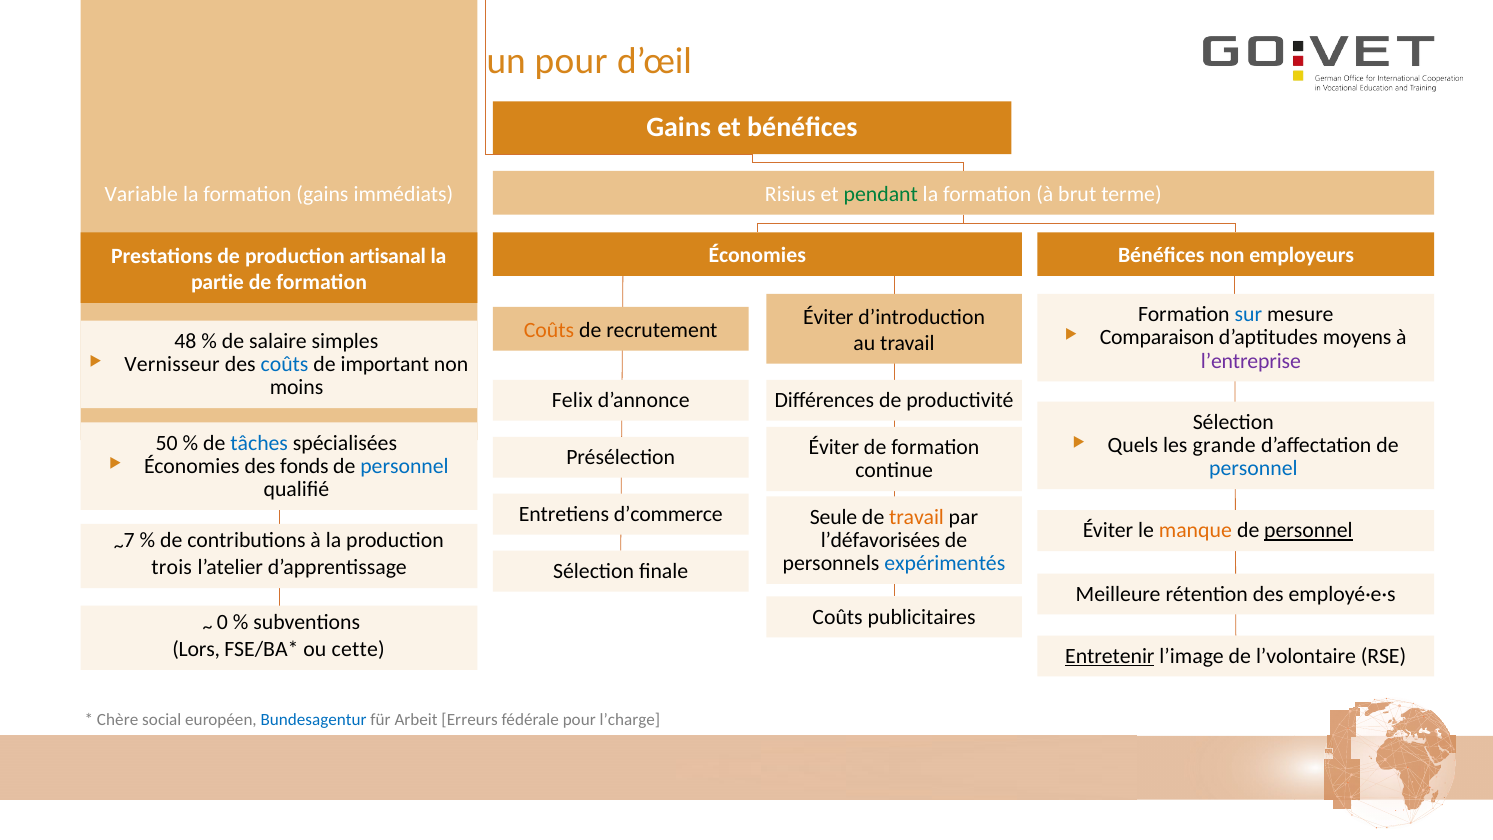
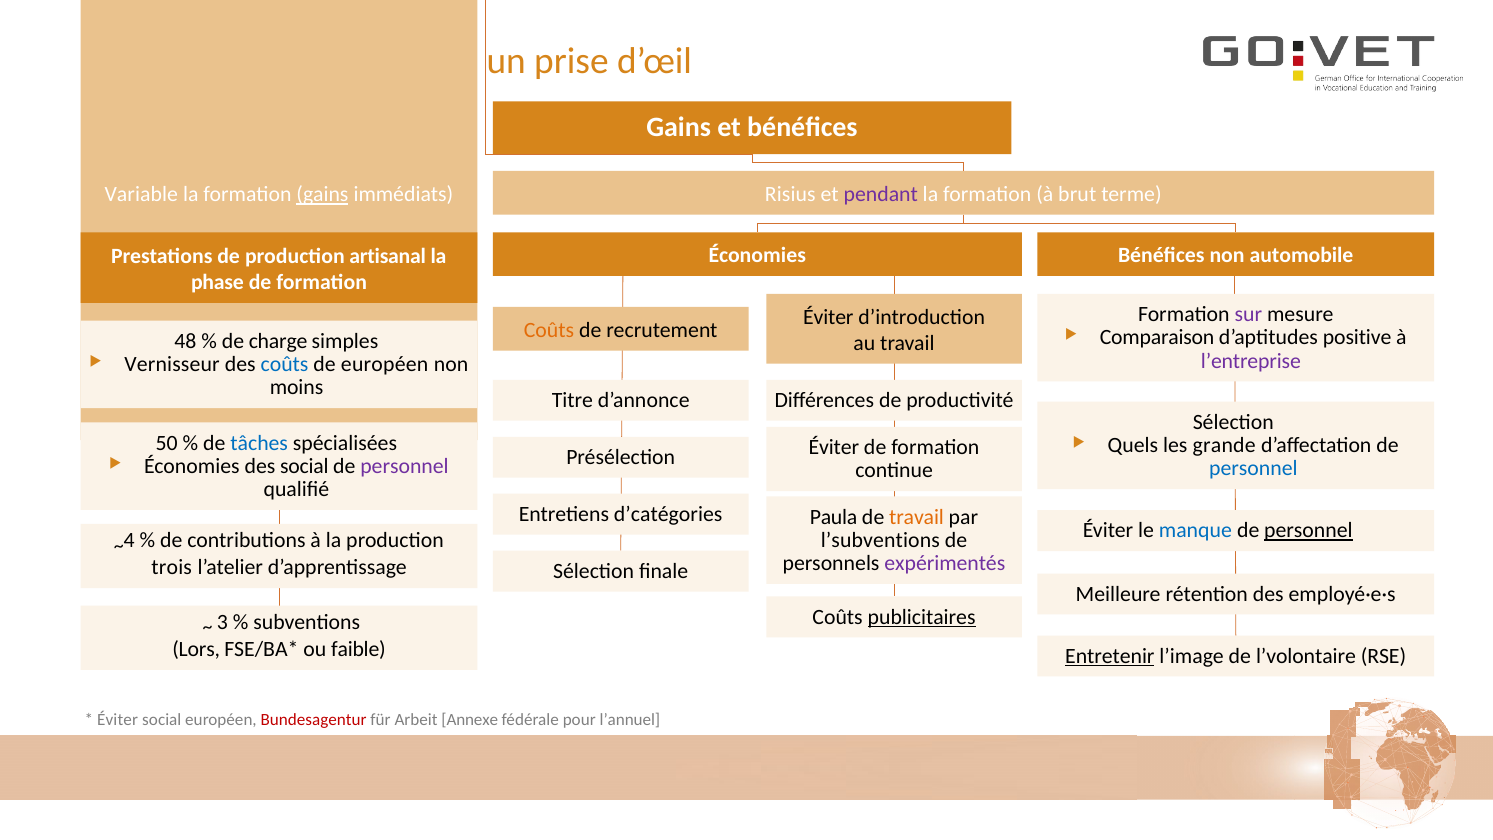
un pour: pour -> prise (571, 61)
pendant colour: green -> purple (881, 194)
gains underline: none -> present (322, 195)
employeurs: employeurs -> automobile (1302, 256)
partie: partie -> phase (217, 283)
sur colour: blue -> purple (1248, 314)
moyens: moyens -> positive (1357, 338)
salaire: salaire -> charge (278, 341)
de important: important -> européen (385, 364)
Felix: Felix -> Titre (572, 400)
des fonds: fonds -> social (304, 466)
personnel colour: blue -> purple (404, 466)
d’commerce: d’commerce -> d’catégories (668, 514)
Seule: Seule -> Paula (834, 517)
manque colour: orange -> blue (1195, 531)
l’défavorisées: l’défavorisées -> l’subventions (880, 540)
7: 7 -> 4 (129, 540)
expérimentés colour: blue -> purple (945, 563)
publicitaires underline: none -> present (922, 617)
0: 0 -> 3 (222, 622)
cette: cette -> faible (358, 649)
Chère: Chère -> Éviter (118, 720)
Bundesagentur colour: blue -> red (314, 720)
Erreurs: Erreurs -> Annexe (470, 720)
l’charge: l’charge -> l’annuel (630, 720)
